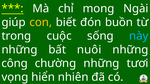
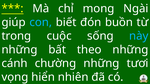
con colour: yellow -> light blue (41, 22)
nuôi: nuôi -> theo (89, 50)
công: công -> cánh (15, 64)
